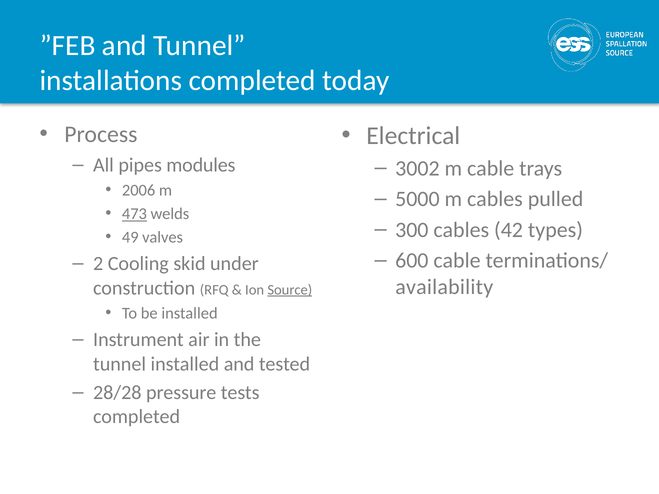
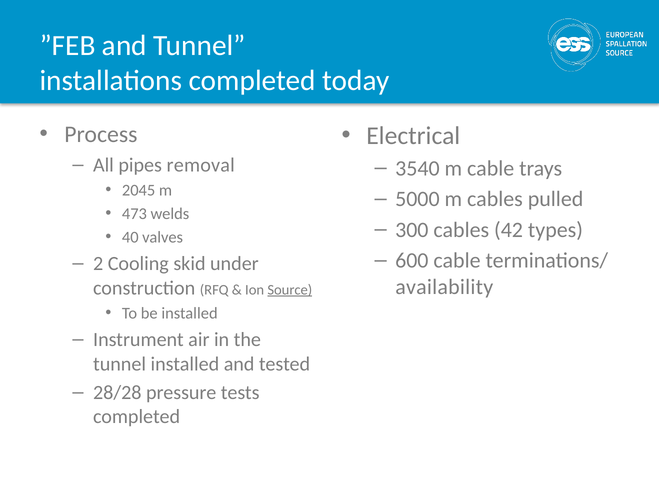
modules: modules -> removal (201, 165)
3002: 3002 -> 3540 (417, 168)
2006: 2006 -> 2045 (139, 190)
473 underline: present -> none (134, 214)
49: 49 -> 40 (130, 237)
